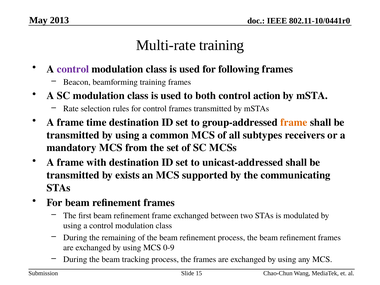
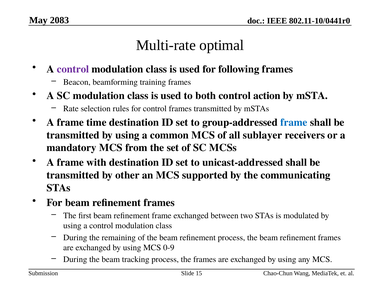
2013: 2013 -> 2083 (59, 20)
Multi-rate training: training -> optimal (222, 45)
frame colour: orange -> blue (294, 122)
subtypes: subtypes -> sublayer (262, 135)
exists: exists -> other (127, 175)
